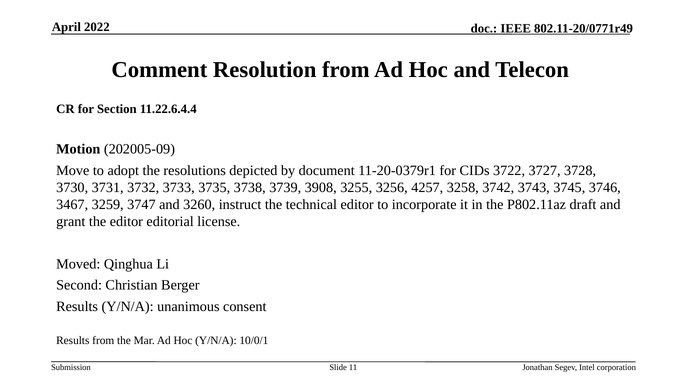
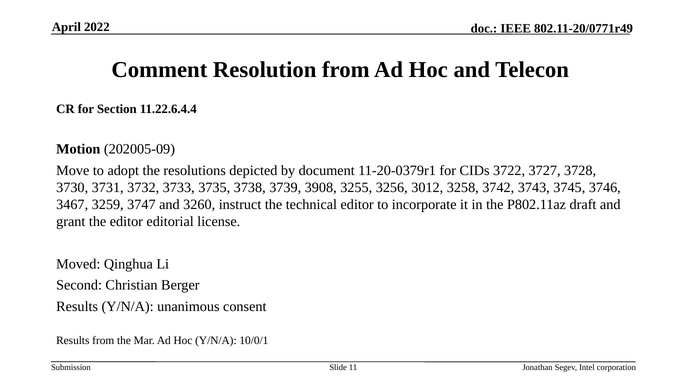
4257: 4257 -> 3012 (427, 187)
